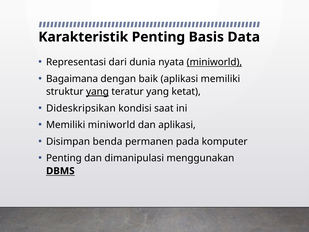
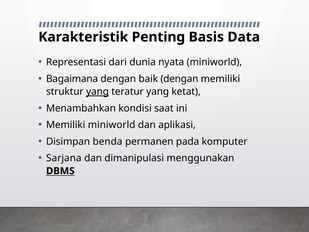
miniworld underline: present -> none (214, 62)
baik aplikasi: aplikasi -> dengan (179, 79)
Dideskripsikan: Dideskripsikan -> Menambahkan (81, 108)
Penting: Penting -> Sarjana (64, 158)
